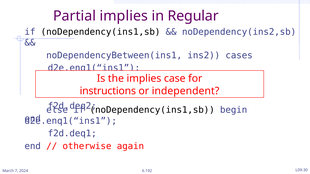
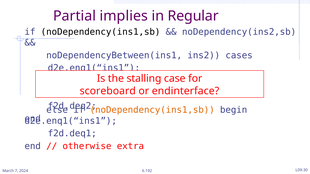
implies: implies -> stalling (144, 79)
instructions: instructions -> scoreboard (108, 91)
independent: independent -> endinterface (186, 91)
noDependency(ins1,sb colour: black -> orange (152, 110)
again: again -> extra (130, 146)
